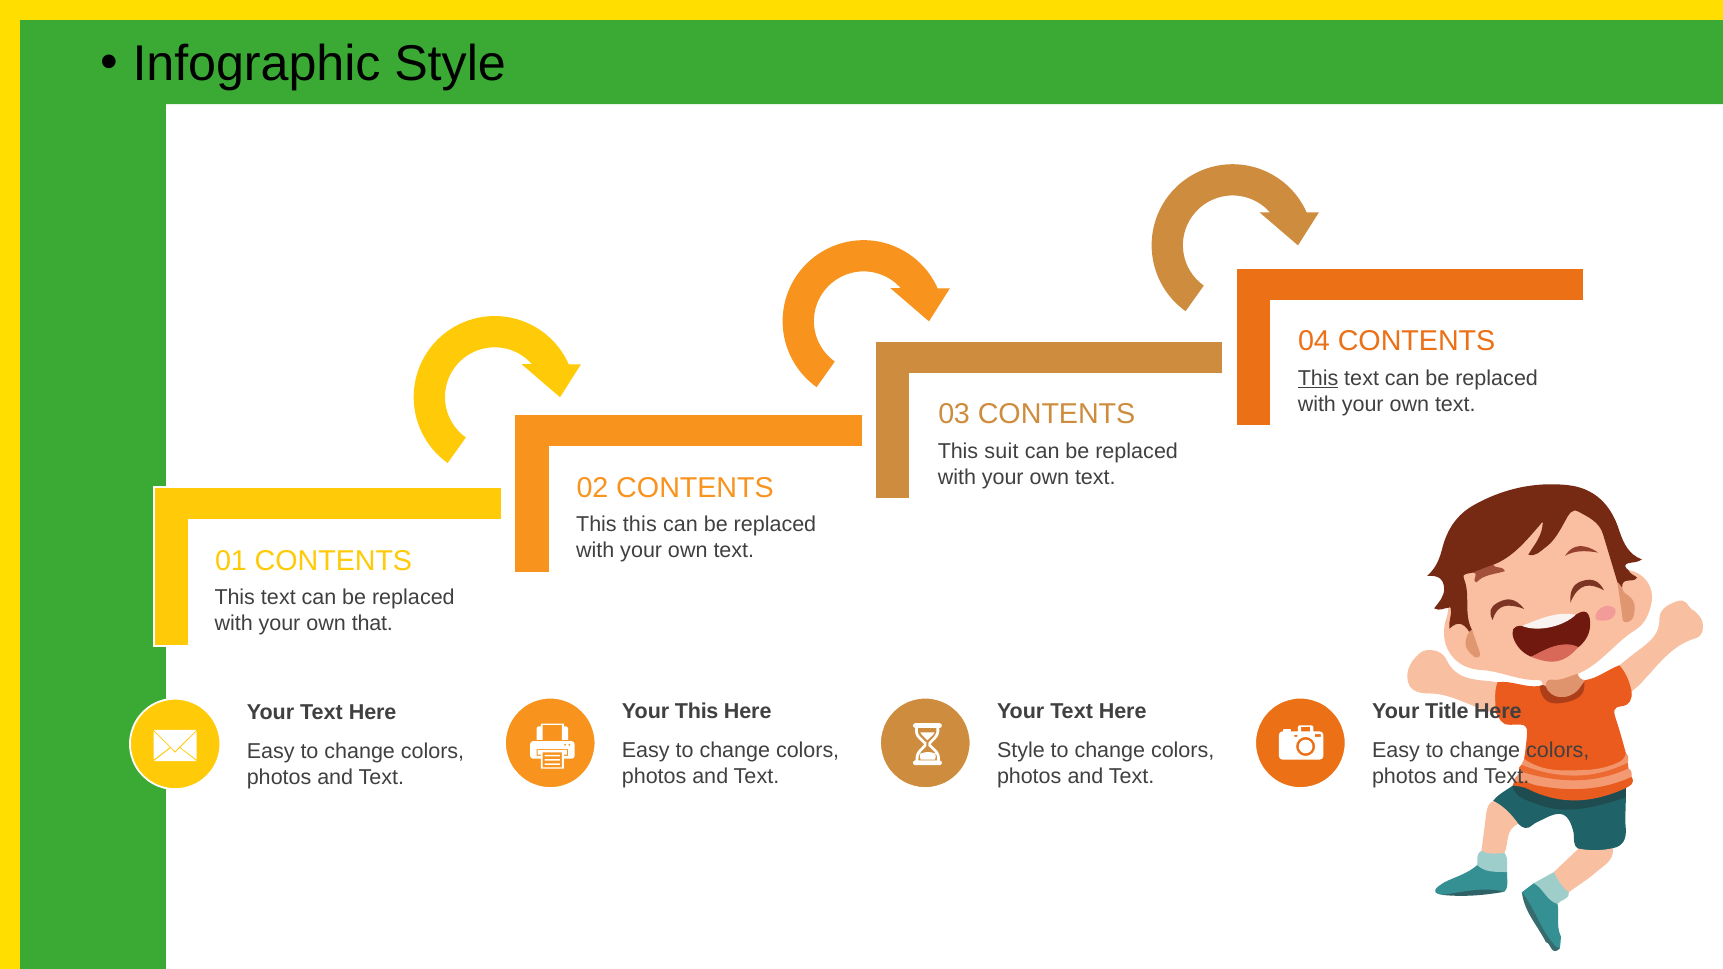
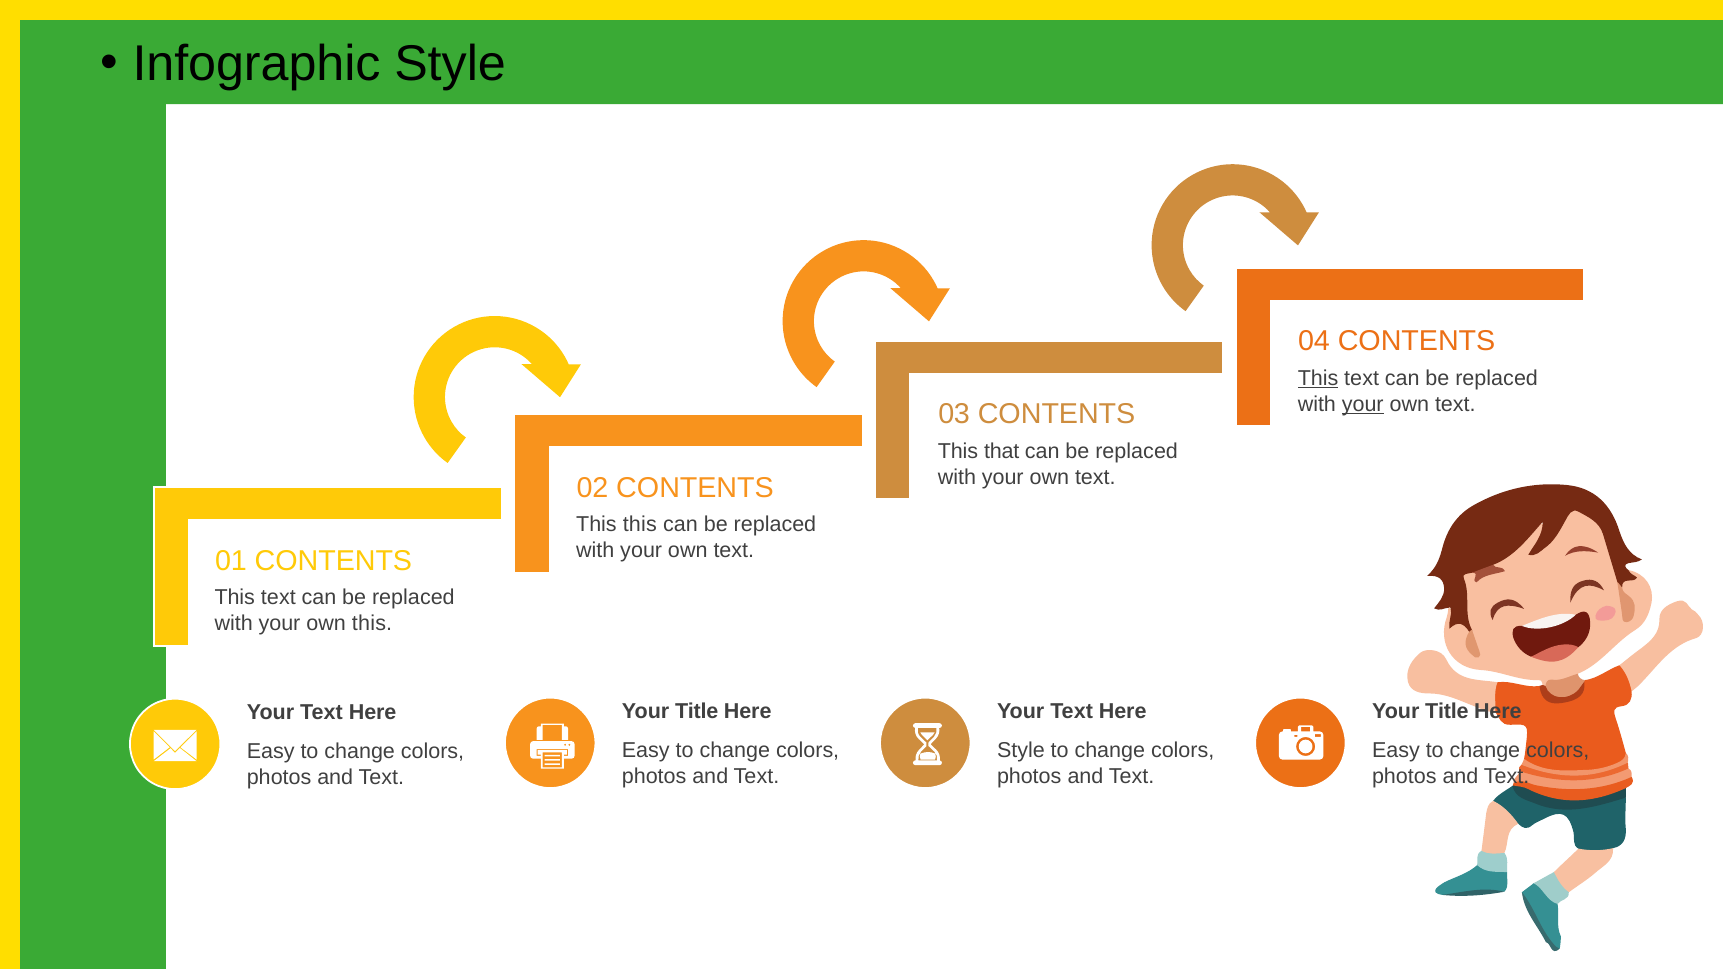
your underline: none -> present (1363, 404)
suit: suit -> that (1002, 451)
own that: that -> this (372, 623)
This: This -> Title (697, 711)
